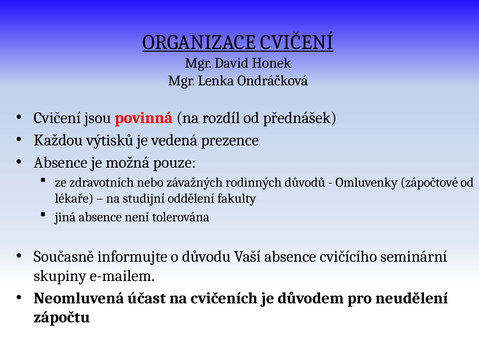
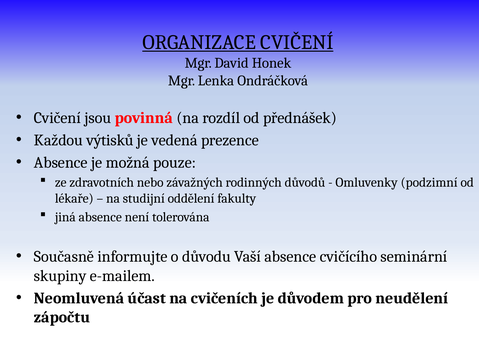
zápočtové: zápočtové -> podzimní (429, 183)
